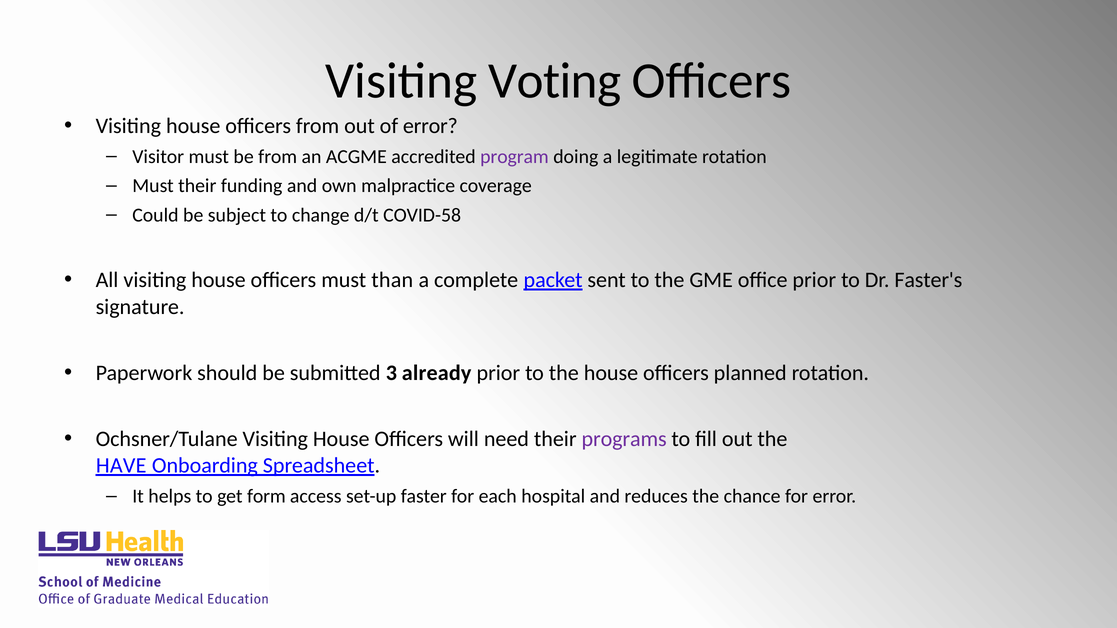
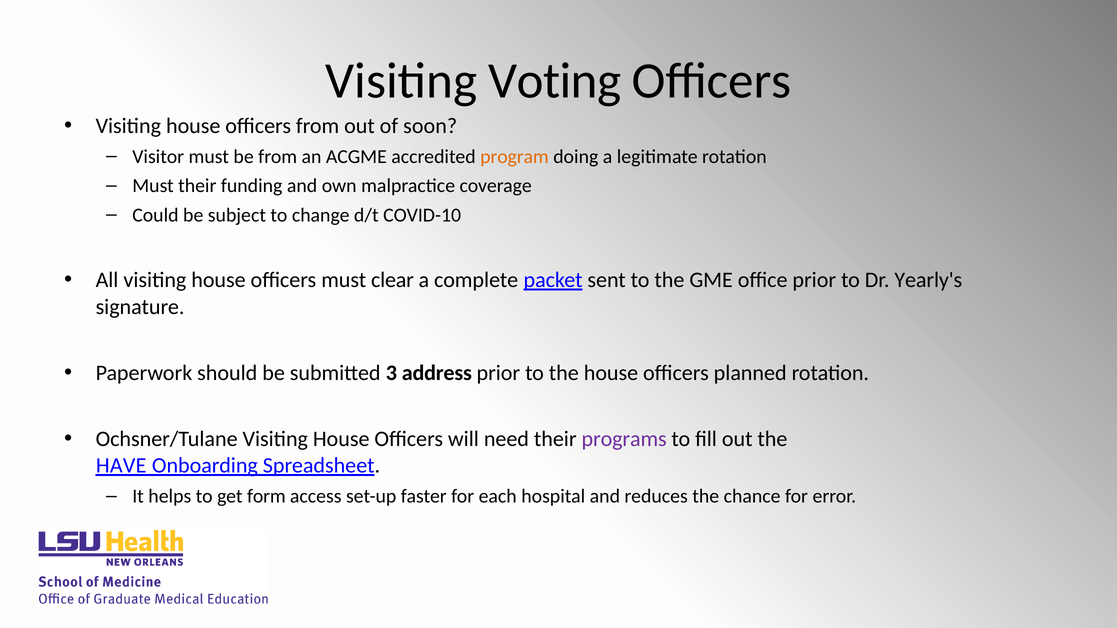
of error: error -> soon (430, 126)
program colour: purple -> orange (514, 157)
COVID-58: COVID-58 -> COVID-10 (422, 215)
than: than -> clear (392, 280)
Faster's: Faster's -> Yearly's (928, 280)
already: already -> address (437, 373)
